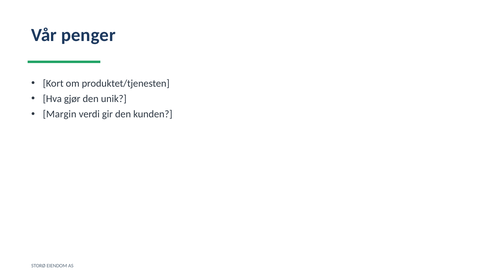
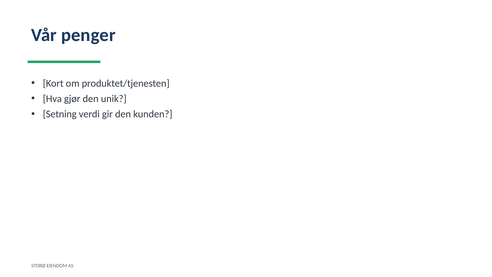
Margin: Margin -> Setning (60, 114)
